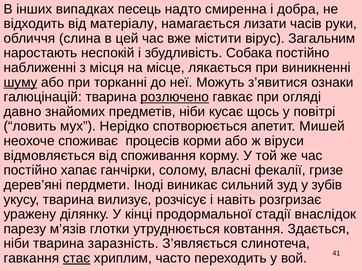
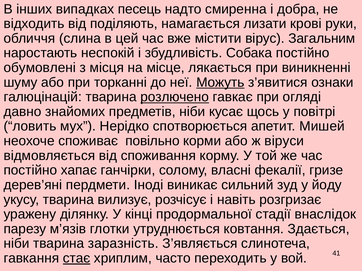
матеріалу: матеріалу -> поділяють (124, 24)
часів: часів -> крові (306, 24)
наближенні: наближенні -> обумовлені (40, 68)
шуму underline: present -> none (21, 82)
Можуть underline: none -> present (220, 82)
процесів: процесів -> повільно (153, 141)
зубів: зубів -> йоду (327, 185)
